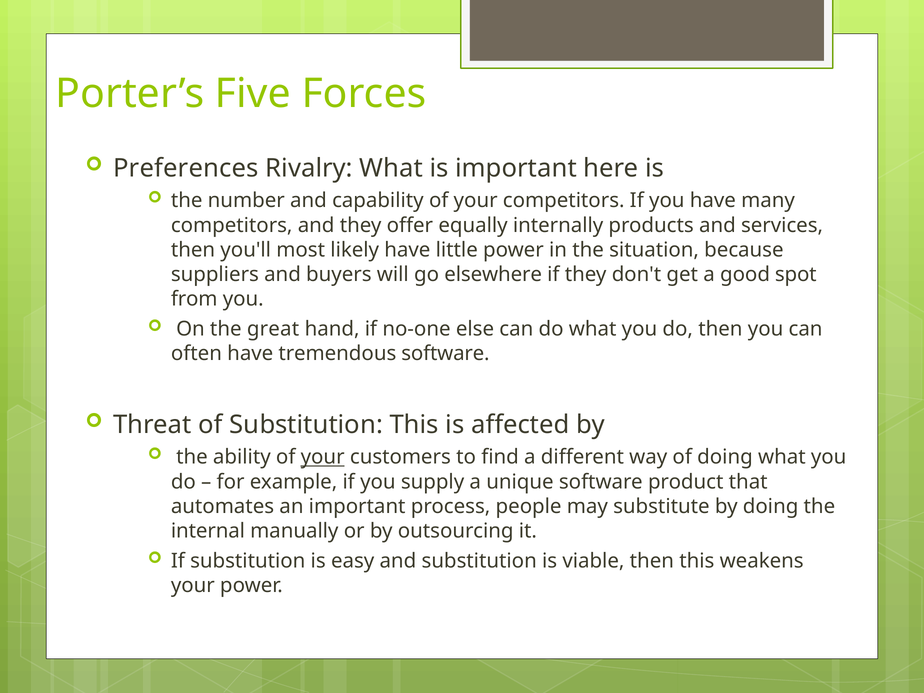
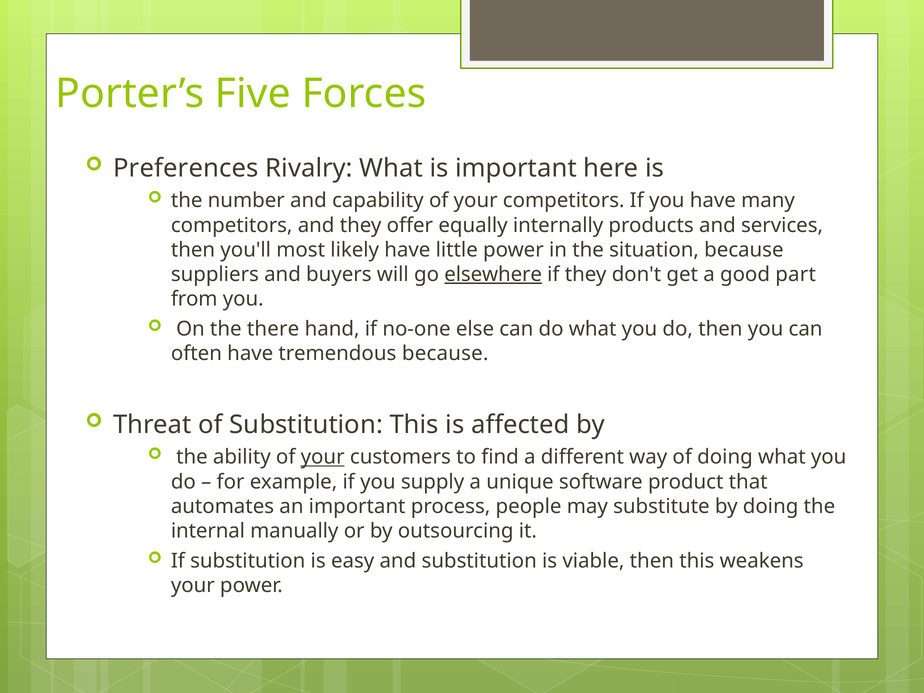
elsewhere underline: none -> present (493, 275)
spot: spot -> part (796, 275)
great: great -> there (273, 329)
tremendous software: software -> because (445, 354)
